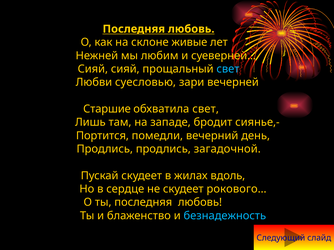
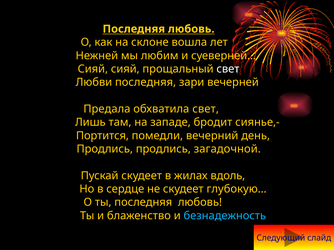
живые: живые -> вошла (189, 42)
свет colour: light blue -> white (228, 69)
Любви суесловью: суесловью -> последняя (146, 82)
Старшие: Старшие -> Предала (107, 109)
рокового…: рокового… -> глубокую… (237, 189)
